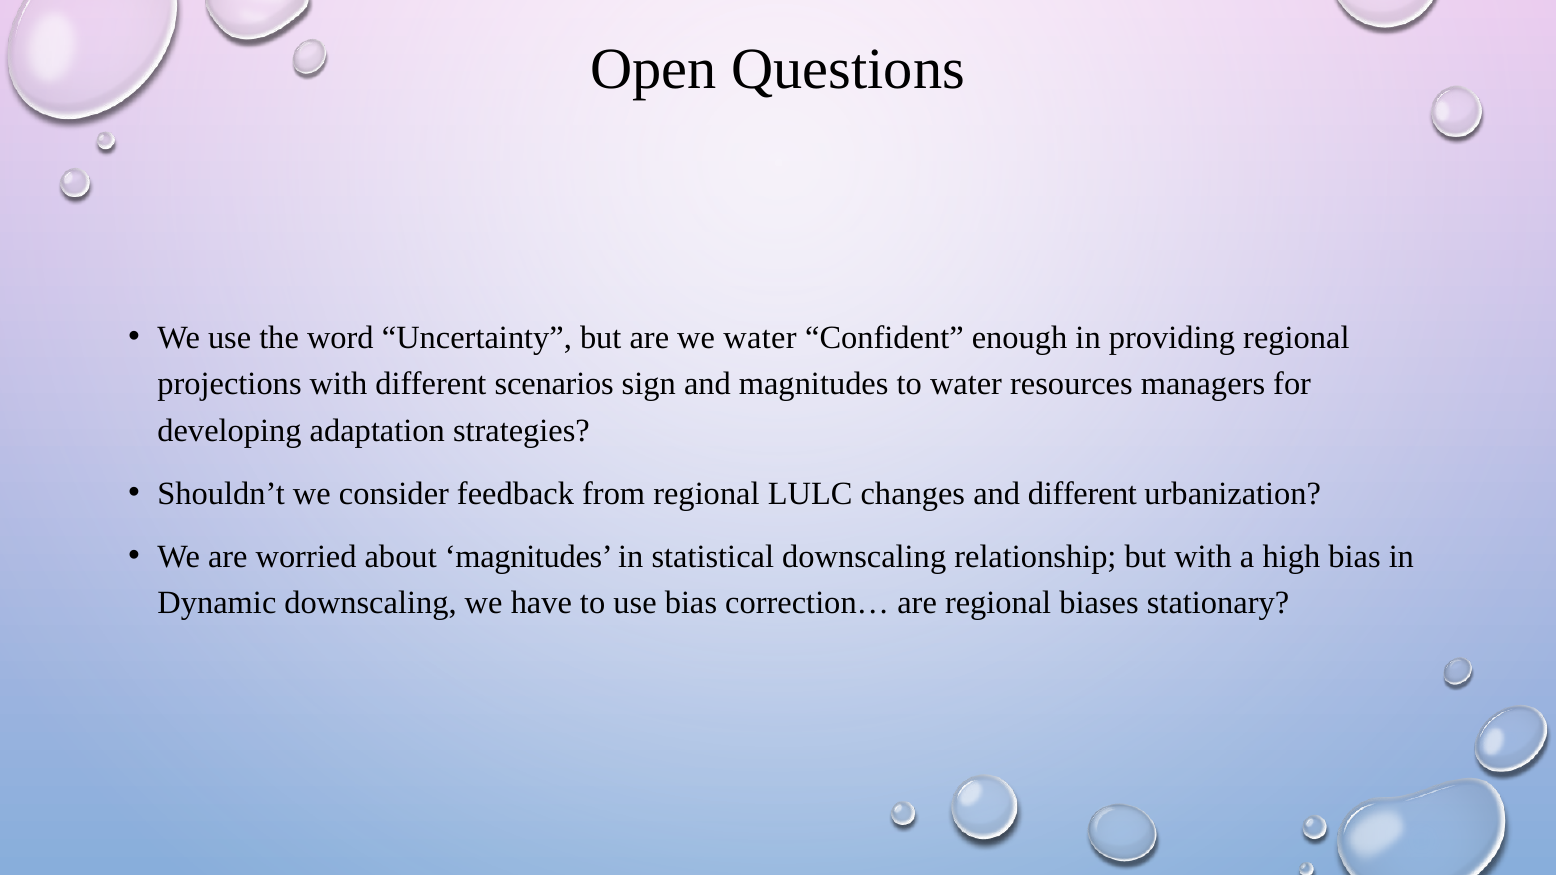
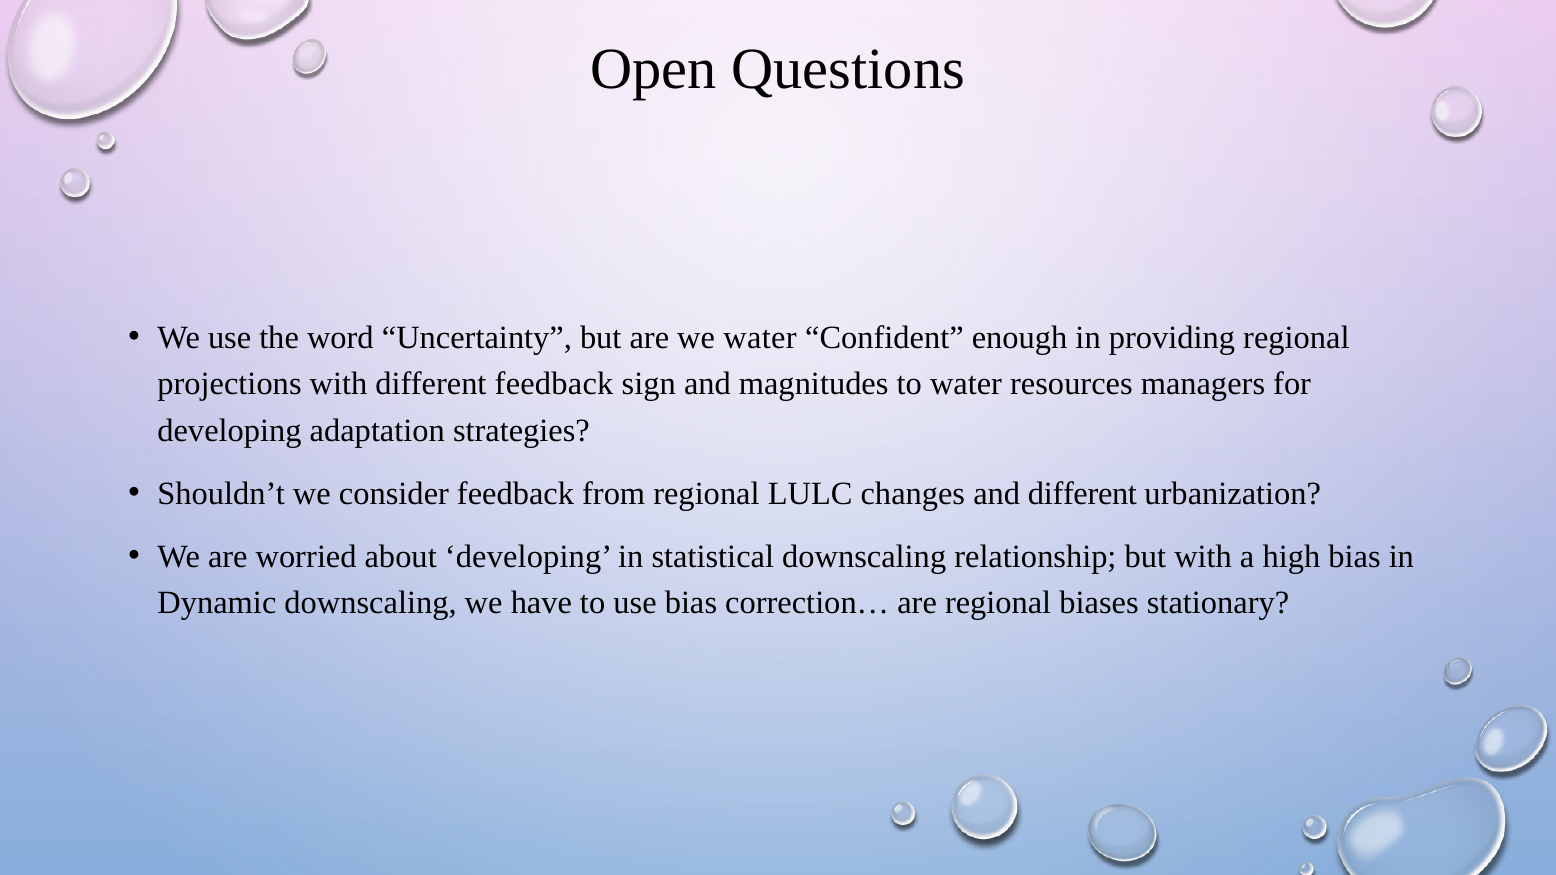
different scenarios: scenarios -> feedback (554, 384)
about magnitudes: magnitudes -> developing (529, 557)
